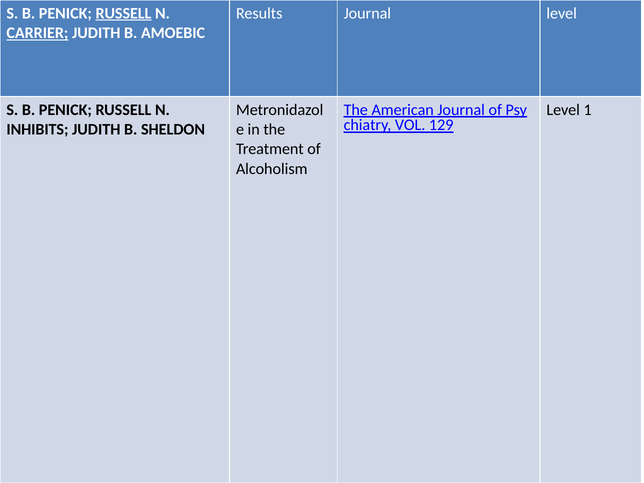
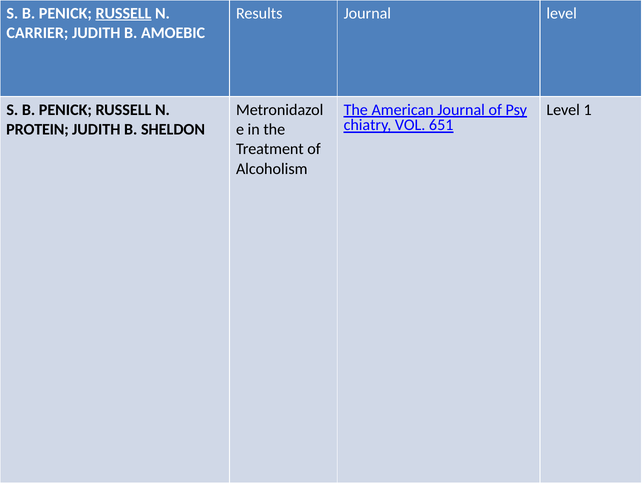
CARRIER underline: present -> none (37, 33)
129: 129 -> 651 (441, 125)
INHIBITS: INHIBITS -> PROTEIN (37, 129)
